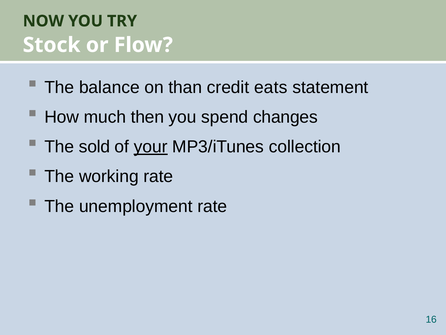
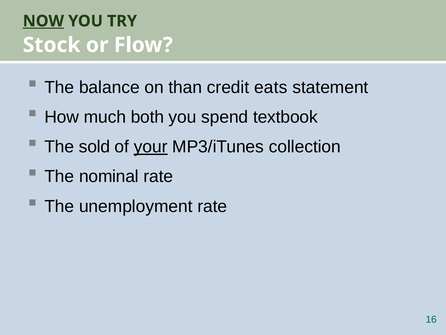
NOW underline: none -> present (43, 21)
then: then -> both (147, 117)
changes: changes -> textbook (285, 117)
working: working -> nominal (109, 176)
